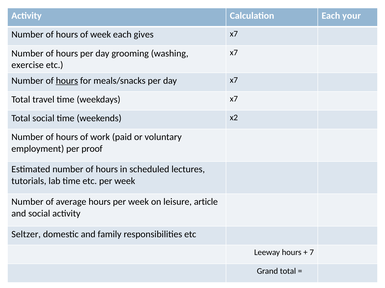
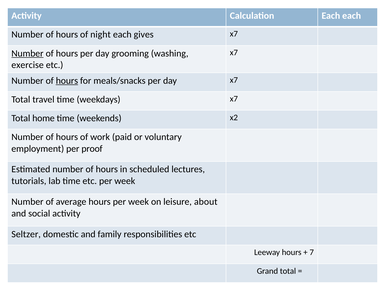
Each your: your -> each (352, 16)
of week: week -> night (101, 35)
Number underline: none -> present (27, 53)
Total social: social -> home (43, 118)
article: article -> about (206, 202)
